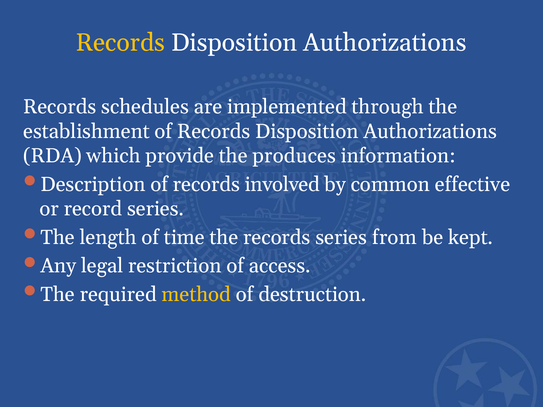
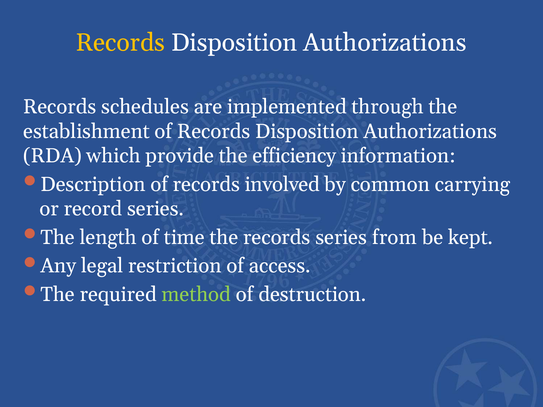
produces: produces -> efficiency (294, 156)
effective: effective -> carrying (473, 184)
method colour: yellow -> light green (196, 295)
